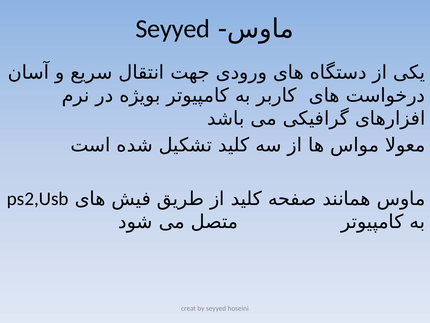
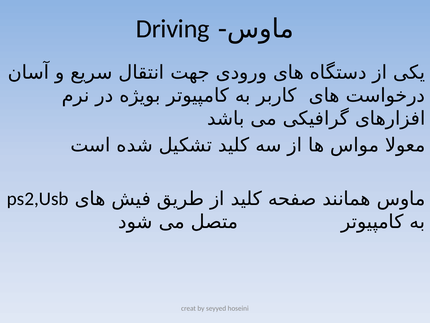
Seyyed: Seyyed -> Driving (173, 29)
